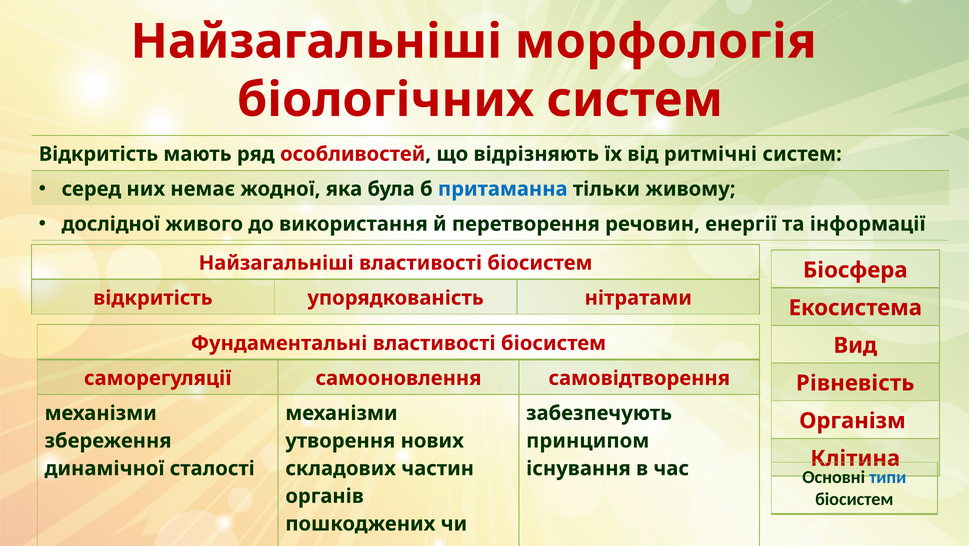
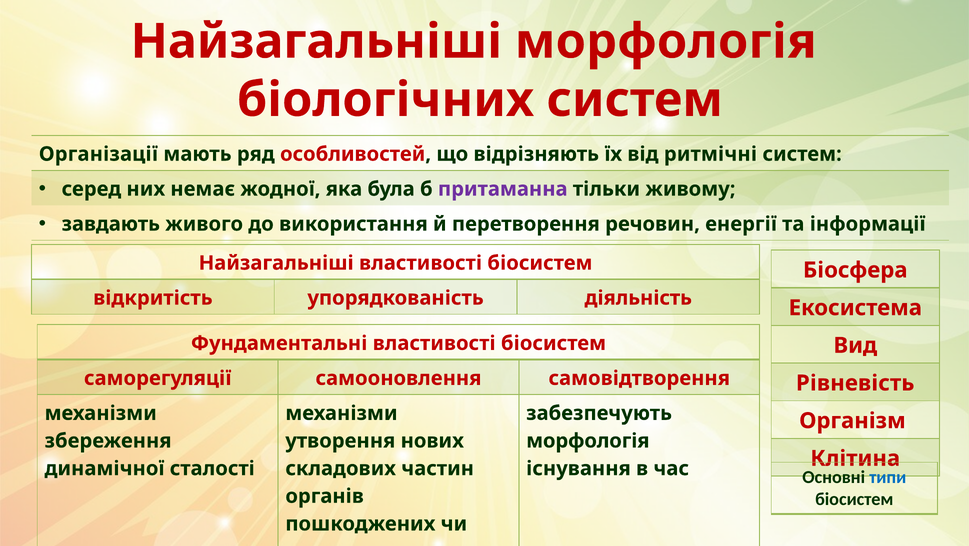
Відкритість: Відкритість -> Організації (98, 154)
притаманна colour: blue -> purple (503, 189)
дослідної: дослідної -> завдають (111, 224)
нітратами: нітратами -> діяльність (638, 298)
принципом: принципом -> морфологія (588, 441)
